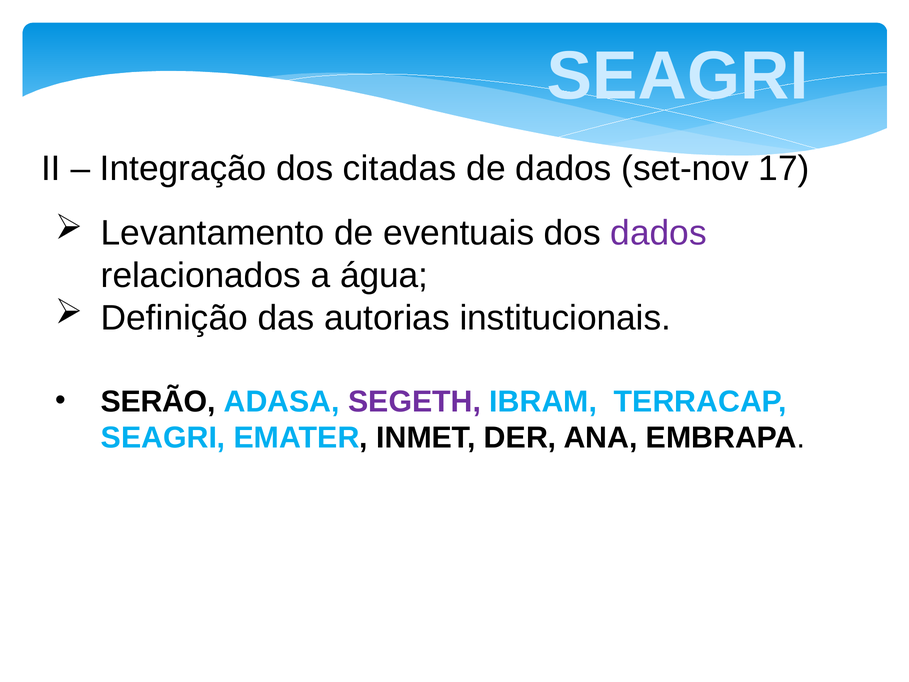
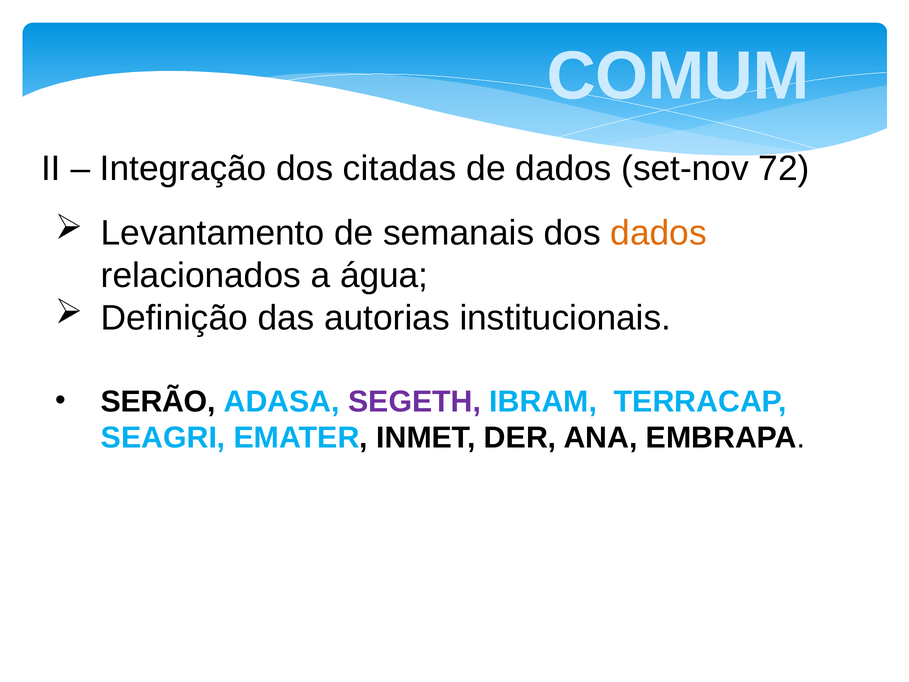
SEAGRI: SEAGRI -> COMUM (678, 76)
17: 17 -> 72 (784, 169)
eventuais: eventuais -> semanais (459, 233)
dados colour: purple -> orange (659, 233)
